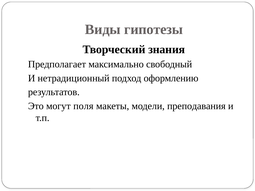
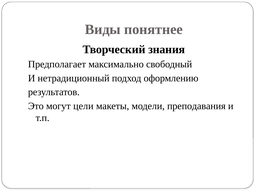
гипотезы: гипотезы -> понятнее (154, 29)
поля: поля -> цели (83, 106)
